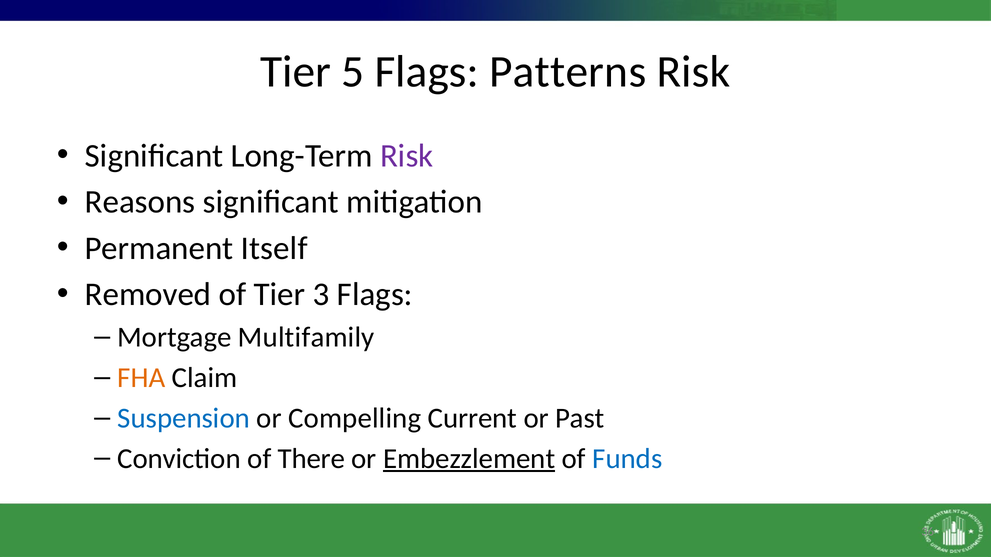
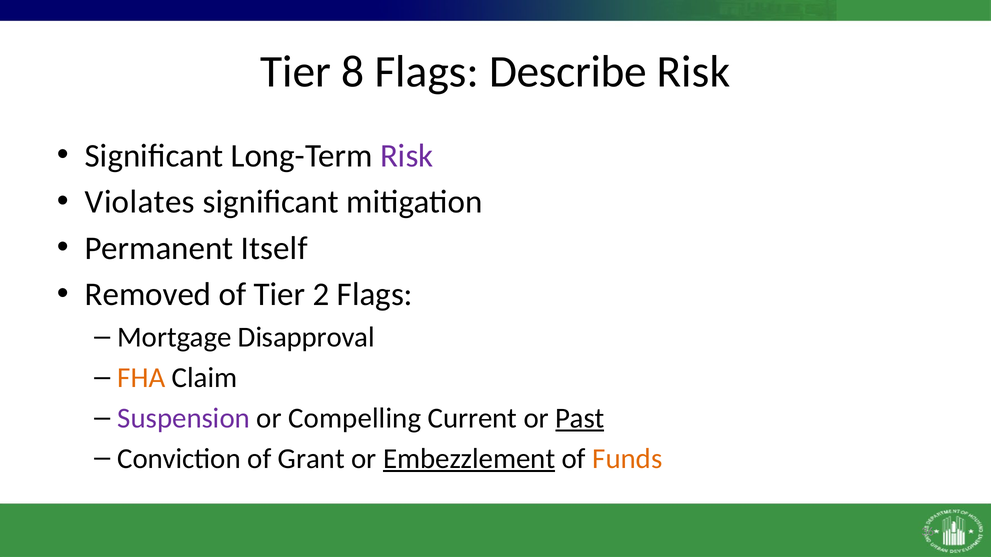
5: 5 -> 8 (353, 72)
Patterns: Patterns -> Describe (568, 72)
Reasons: Reasons -> Violates (140, 202)
3: 3 -> 2 (321, 295)
Multifamily: Multifamily -> Disapproval (306, 337)
Suspension colour: blue -> purple (184, 418)
Past underline: none -> present (580, 418)
There: There -> Grant (311, 459)
Funds colour: blue -> orange (627, 459)
